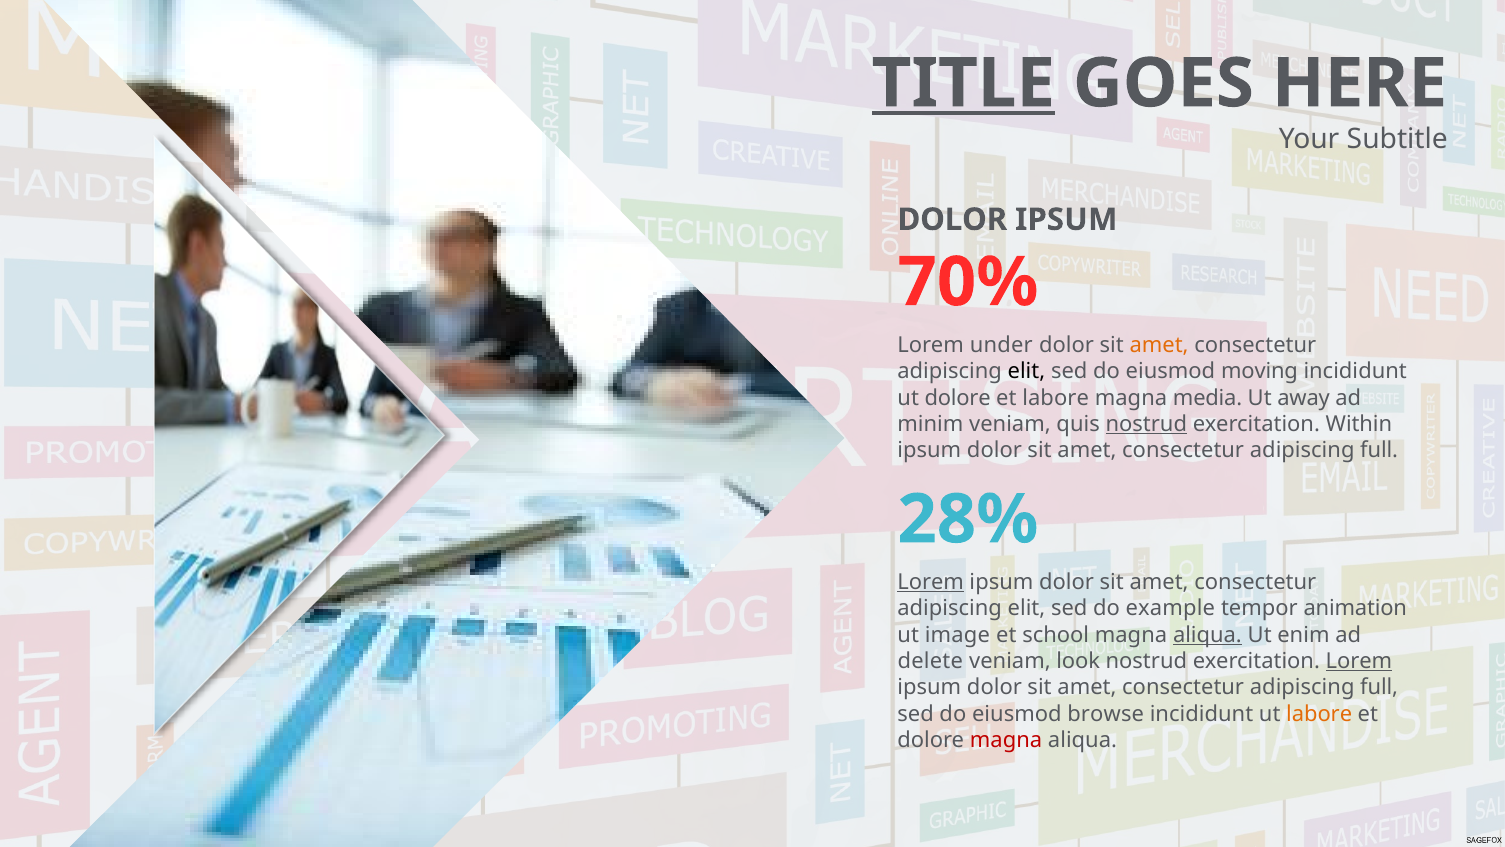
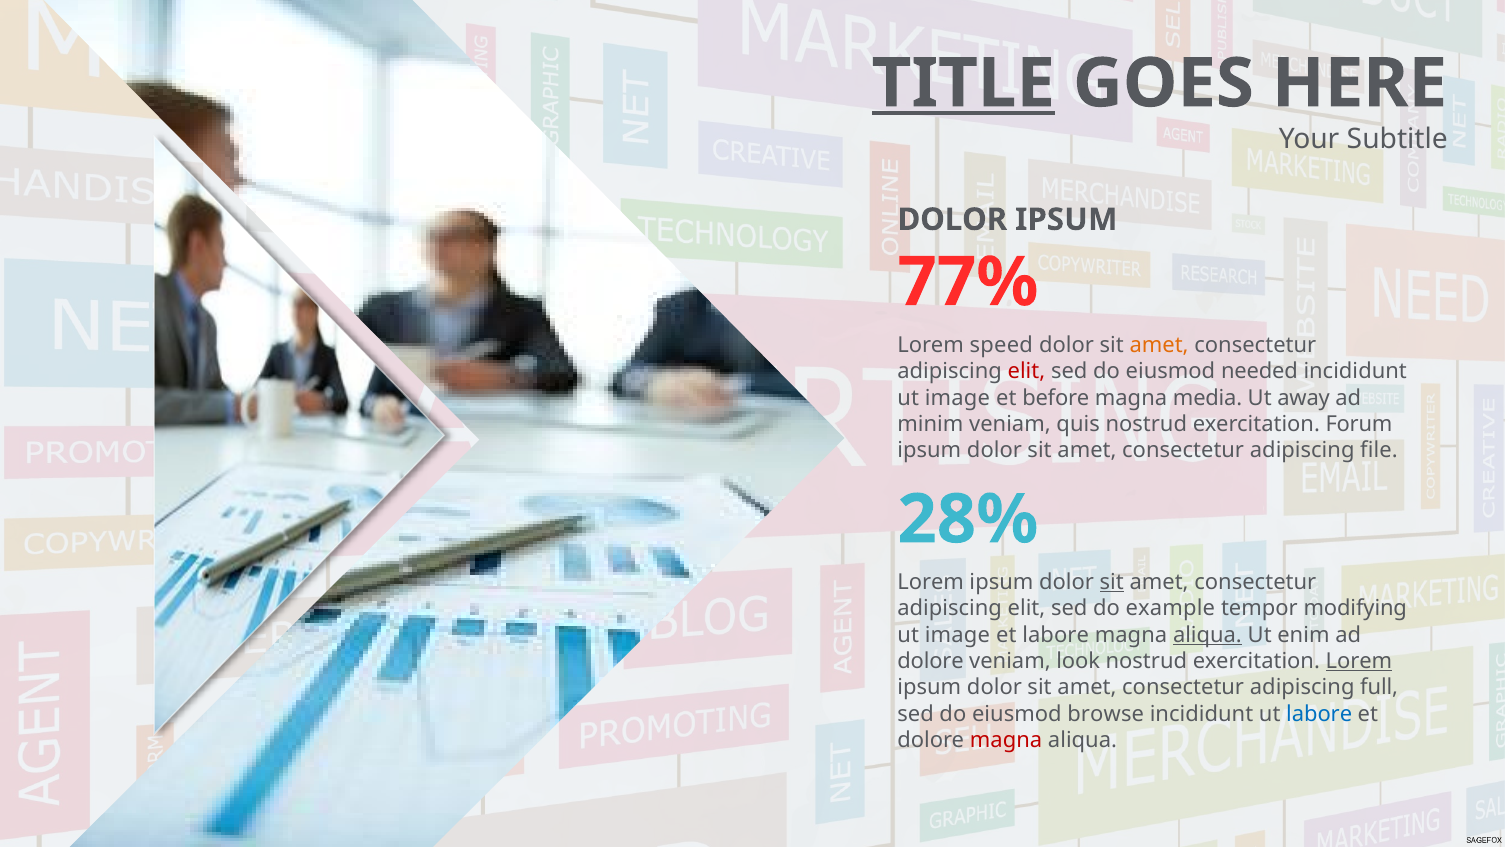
70%: 70% -> 77% (968, 282)
under: under -> speed (1001, 345)
elit colour: black -> red (1026, 371)
moving: moving -> needed (1260, 371)
dolore: dolore -> image (957, 398)
et labore: labore -> before (1056, 398)
nostrud underline: present -> none (1146, 424)
Within: Within -> Forum (1359, 424)
full: full -> file (1379, 450)
Lorem underline: present -> none (931, 582)
sit underline: none -> present (1112, 582)
animation: animation -> modifying (1355, 608)
et school: school -> labore (1056, 635)
delete: delete -> dolore (931, 661)
labore colour: orange -> blue (1319, 714)
